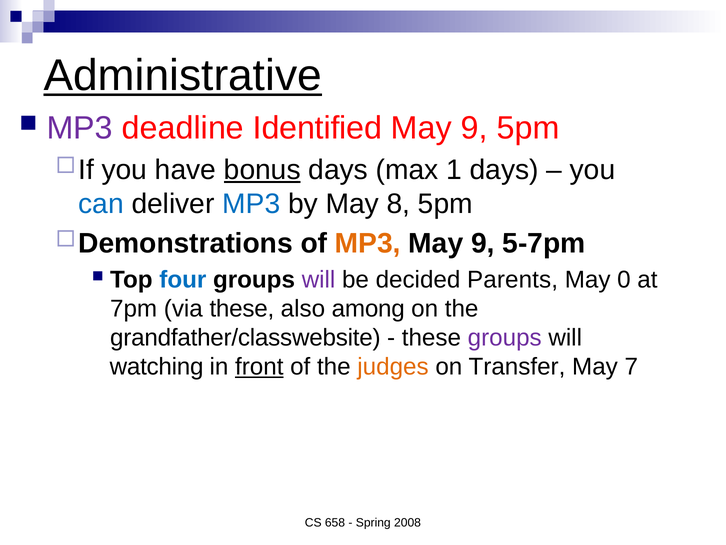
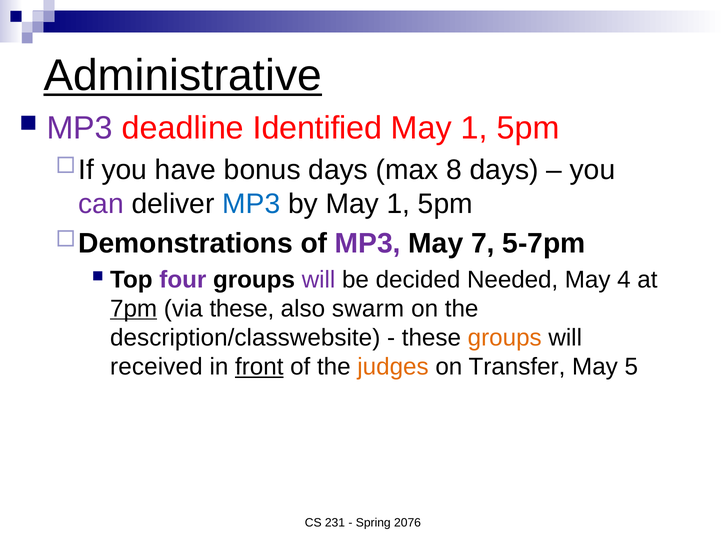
9: 9 -> 1 (474, 128)
bonus underline: present -> none (262, 170)
1: 1 -> 8 (454, 170)
can colour: blue -> purple (101, 204)
by May 8: 8 -> 1 (398, 204)
MP3 colour: orange -> purple (368, 243)
9: 9 -> 7 (483, 243)
four colour: blue -> purple (183, 279)
Parents: Parents -> Needed (513, 279)
0: 0 -> 4 (624, 279)
7pm underline: none -> present (134, 308)
among: among -> swarm (368, 308)
grandfather/classwebsite: grandfather/classwebsite -> description/classwebsite (245, 337)
groups colour: purple -> orange (505, 337)
watching: watching -> received (156, 366)
7: 7 -> 5 (631, 366)
658: 658 -> 231 (335, 522)
2008: 2008 -> 2076 (408, 522)
